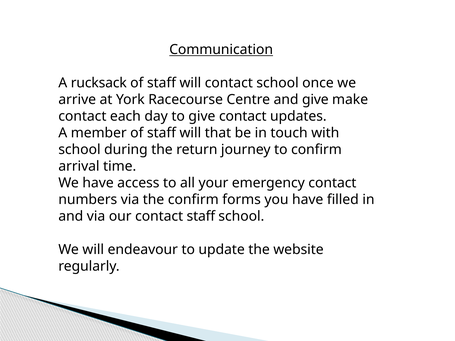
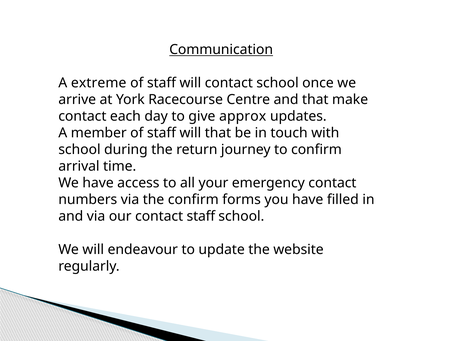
rucksack: rucksack -> extreme (99, 83)
and give: give -> that (315, 100)
give contact: contact -> approx (243, 116)
